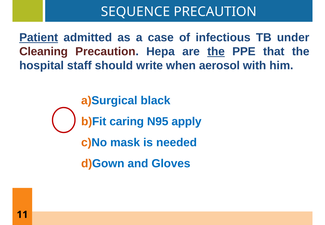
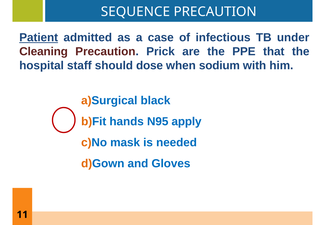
Hepa: Hepa -> Prick (161, 52)
the underline: present -> none (216, 52)
write: write -> dose (150, 66)
aerosol: aerosol -> sodium (219, 66)
caring: caring -> hands (127, 122)
